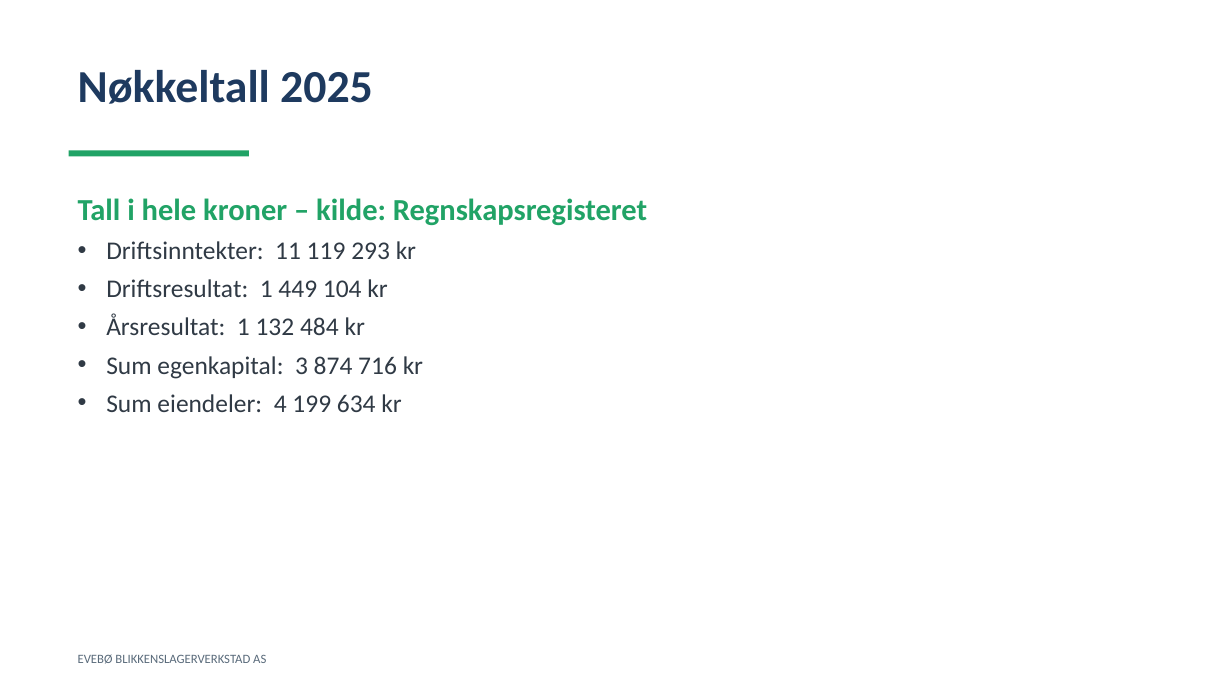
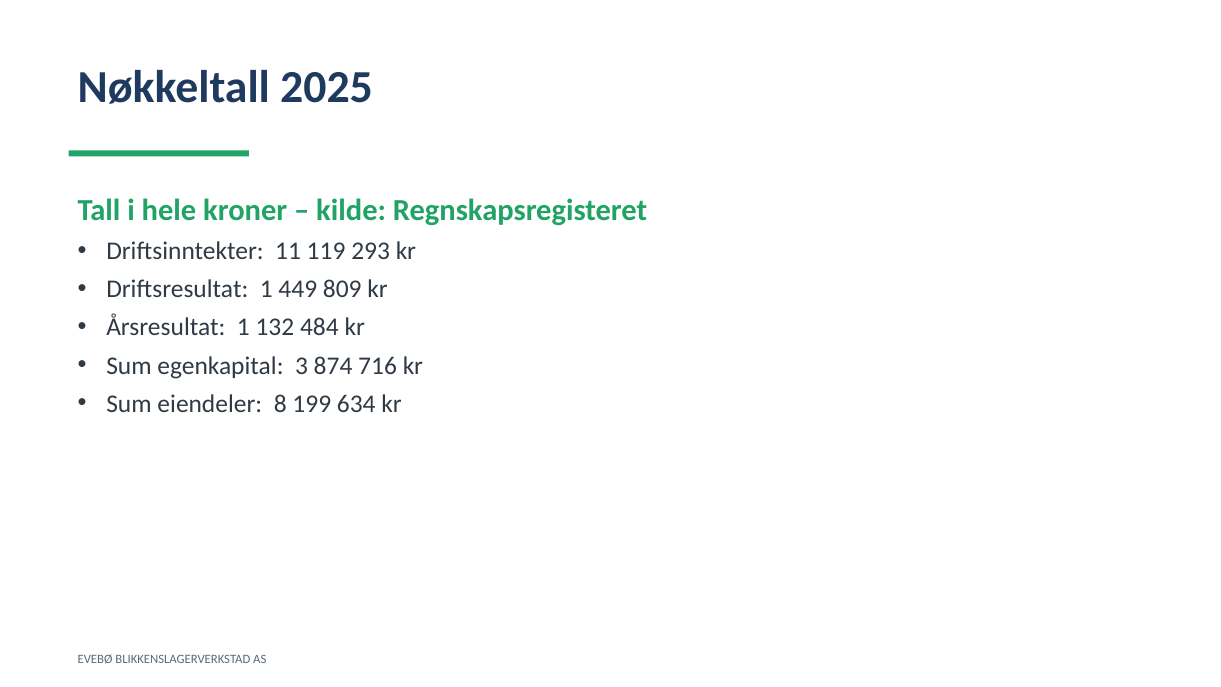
104: 104 -> 809 (342, 289)
4: 4 -> 8 (280, 404)
